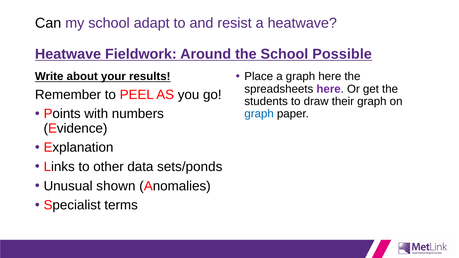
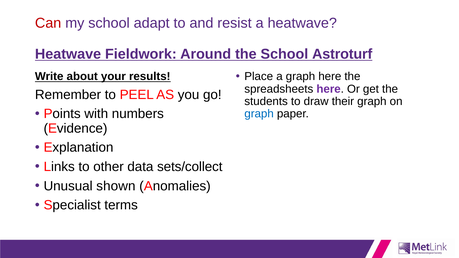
Can colour: black -> red (48, 23)
Possible: Possible -> Astroturf (342, 54)
sets/ponds: sets/ponds -> sets/collect (190, 167)
